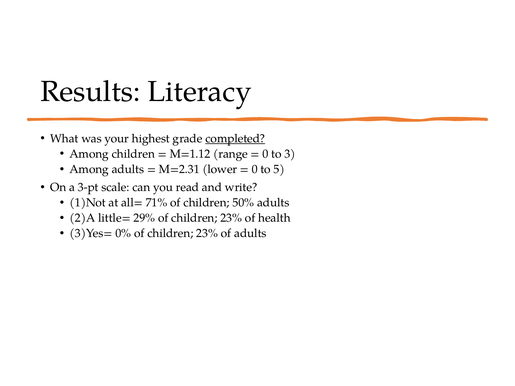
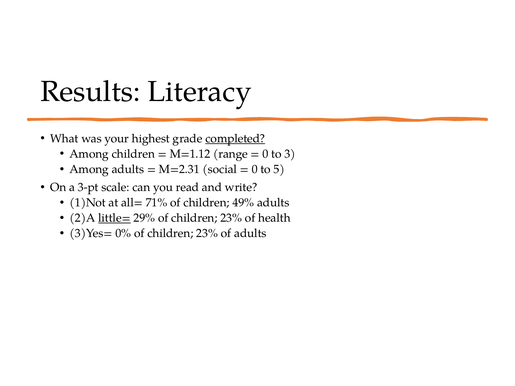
lower: lower -> social (220, 169)
50%: 50% -> 49% (243, 203)
little= underline: none -> present (114, 218)
